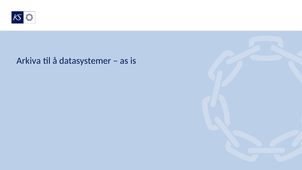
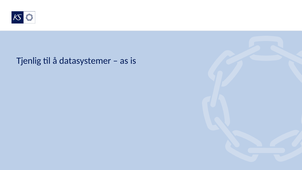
Arkiva: Arkiva -> Tjenlig (29, 61)
